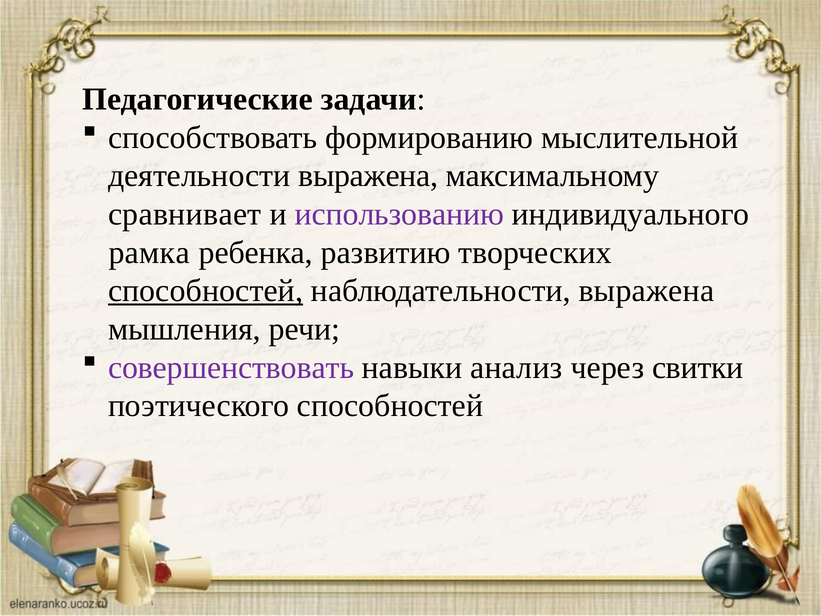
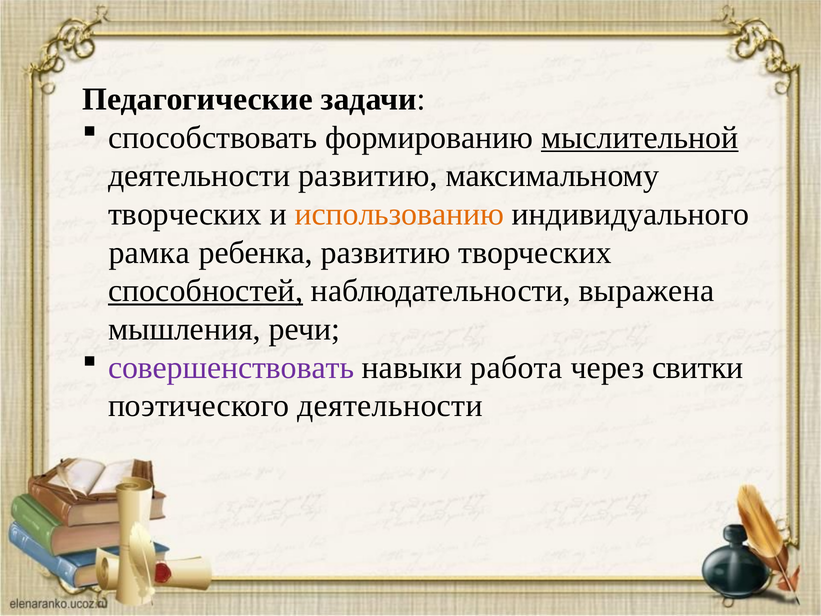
мыслительной underline: none -> present (640, 137)
деятельности выражена: выражена -> развитию (368, 176)
сравнивает: сравнивает -> творческих (185, 214)
использованию colour: purple -> orange (399, 214)
анализ: анализ -> работа (516, 367)
поэтического способностей: способностей -> деятельности (390, 406)
